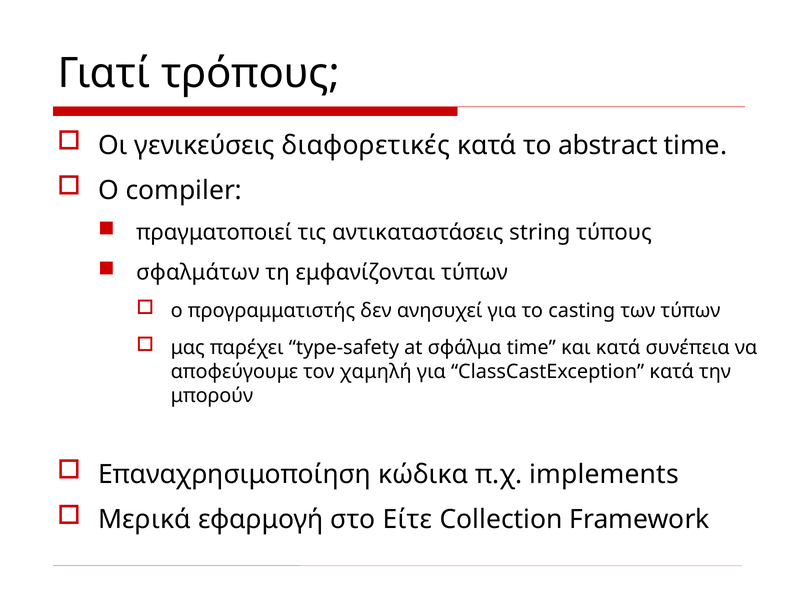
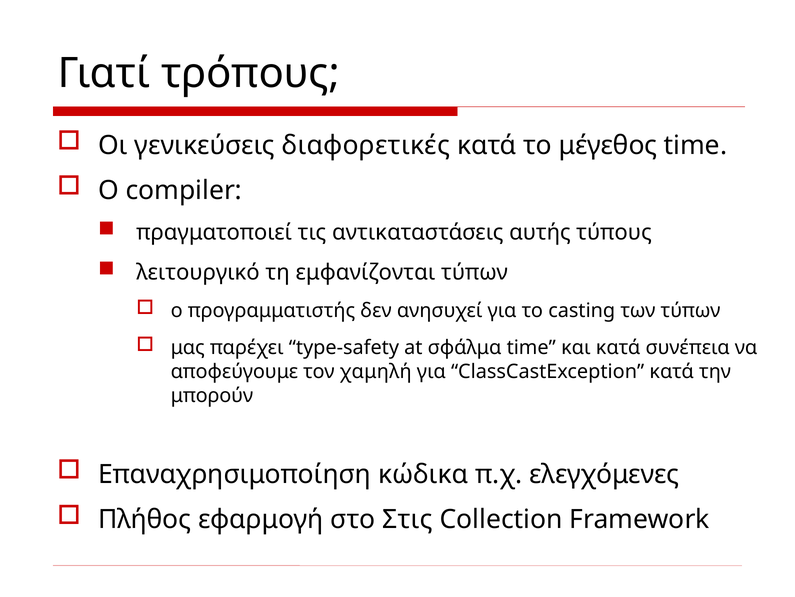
abstract: abstract -> μέγεθος (608, 145)
string: string -> αυτής (540, 232)
σφαλμάτων: σφαλμάτων -> λειτουργικό (198, 272)
implements: implements -> ελεγχόμενες (604, 474)
Μερικά: Μερικά -> Πλήθος (145, 519)
Είτε: Είτε -> Στις (408, 519)
